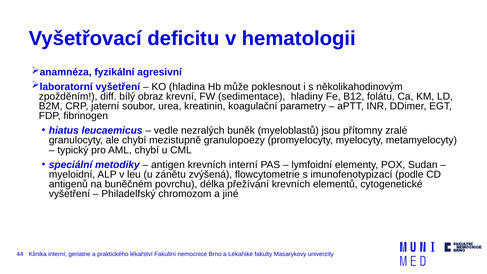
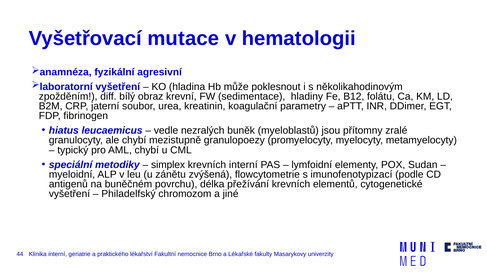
deficitu: deficitu -> mutace (183, 38)
antigen: antigen -> simplex (168, 165)
